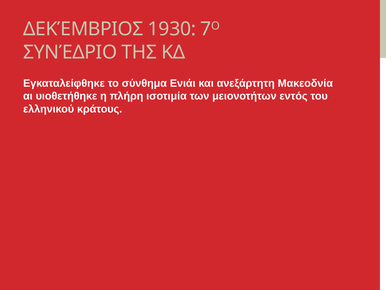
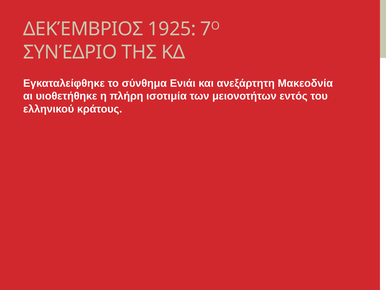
1930: 1930 -> 1925 (172, 29)
